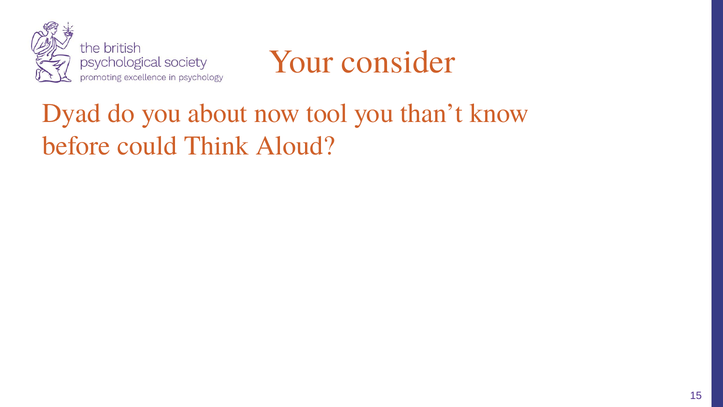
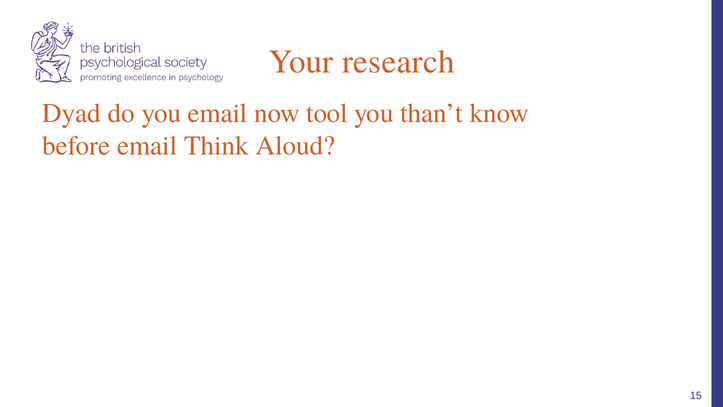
consider: consider -> research (398, 62)
you about: about -> email (218, 113)
before could: could -> email (147, 146)
